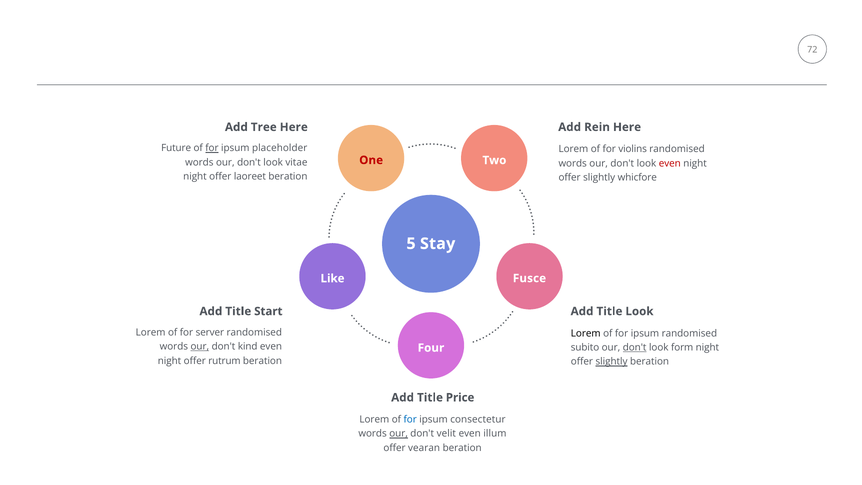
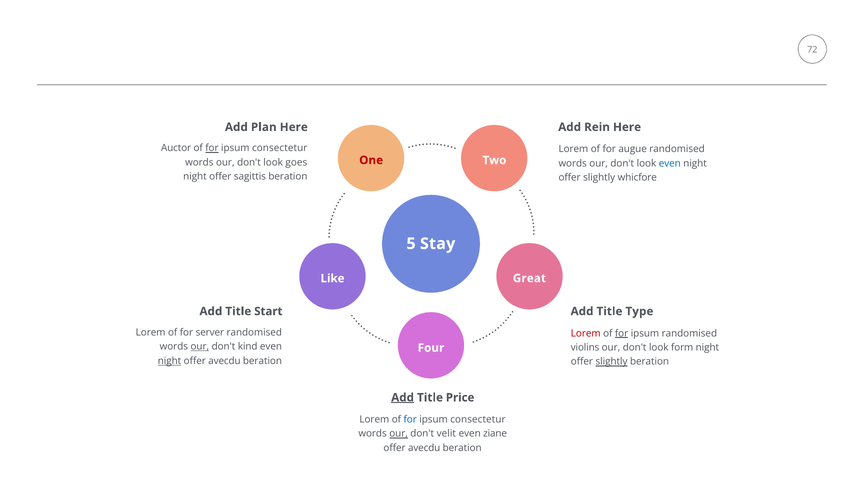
Tree: Tree -> Plan (264, 127)
Future: Future -> Auctor (176, 148)
placeholder: placeholder -> consectetur (280, 148)
violins: violins -> augue (633, 149)
vitae: vitae -> goes (296, 162)
even colour: red -> blue (670, 163)
laoreet: laoreet -> sagittis (250, 177)
Fusce: Fusce -> Great (529, 278)
Title Look: Look -> Type (639, 311)
Lorem colour: black -> red (586, 333)
for underline: none -> present (622, 333)
subito: subito -> violins (585, 347)
don't underline: present -> none (635, 347)
night underline: none -> present (169, 361)
rutrum: rutrum -> avecdu (224, 361)
Add underline: none -> present (403, 397)
illum: illum -> ziane (495, 434)
vearan: vearan -> avecdu (424, 448)
